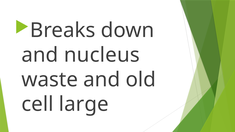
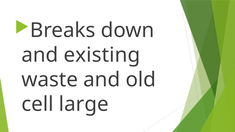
nucleus: nucleus -> existing (102, 55)
